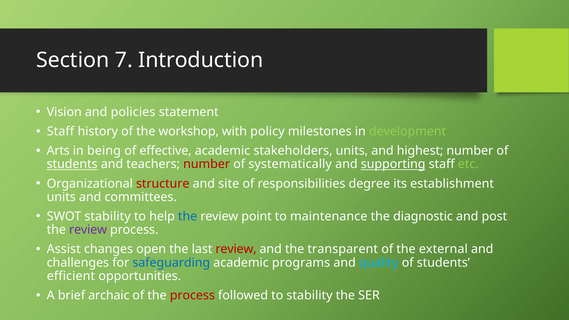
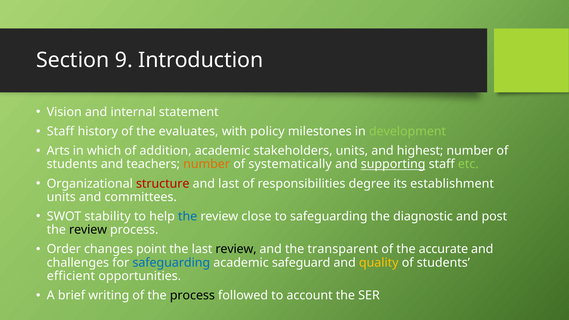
7: 7 -> 9 (124, 60)
policies: policies -> internal (133, 112)
workshop: workshop -> evaluates (189, 131)
being: being -> which (104, 151)
effective: effective -> addition (165, 151)
students underline: present -> none (72, 164)
number colour: red -> orange (207, 164)
and site: site -> last (229, 184)
point: point -> close (256, 216)
to maintenance: maintenance -> safeguarding (329, 216)
review colour: purple -> black (88, 230)
Assist: Assist -> Order (64, 249)
open: open -> point (151, 249)
review colour: red -> black (236, 249)
external: external -> accurate (443, 249)
programs: programs -> safeguard (301, 263)
quality colour: light blue -> yellow (379, 263)
archaic: archaic -> writing (109, 295)
process colour: red -> black (192, 295)
to stability: stability -> account (310, 295)
